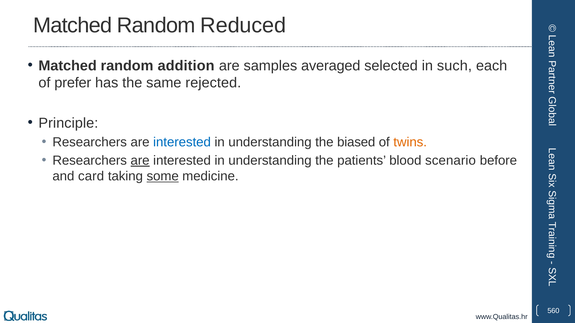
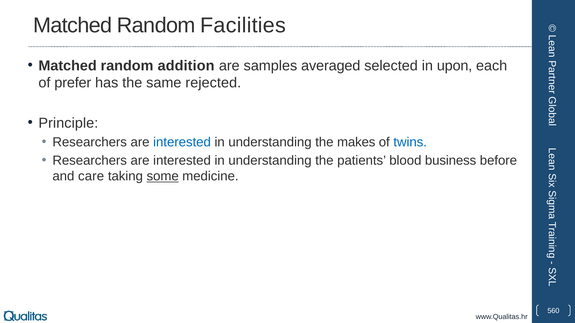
Reduced: Reduced -> Facilities (243, 26)
such: such -> upon (455, 66)
biased: biased -> makes (356, 142)
twins colour: orange -> blue (410, 142)
are underline: present -> none (140, 161)
scenario: scenario -> business (451, 161)
card: card -> care (91, 177)
